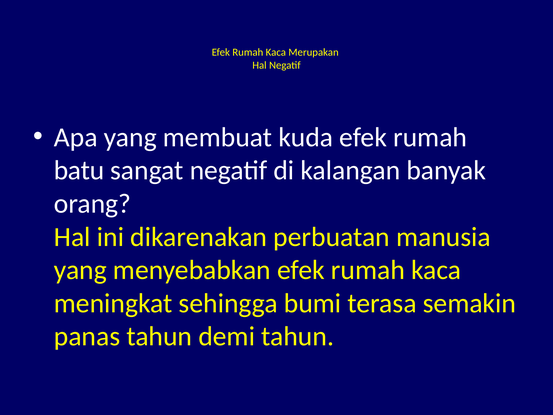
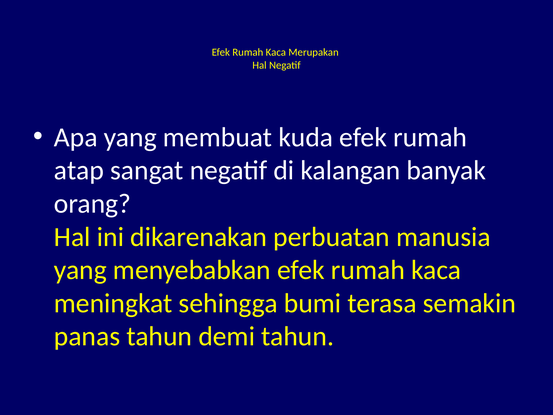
batu: batu -> atap (79, 170)
